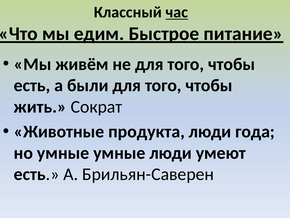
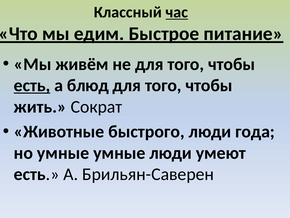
есть underline: none -> present (32, 85)
были: были -> блюд (88, 85)
продукта: продукта -> быстрого (146, 131)
